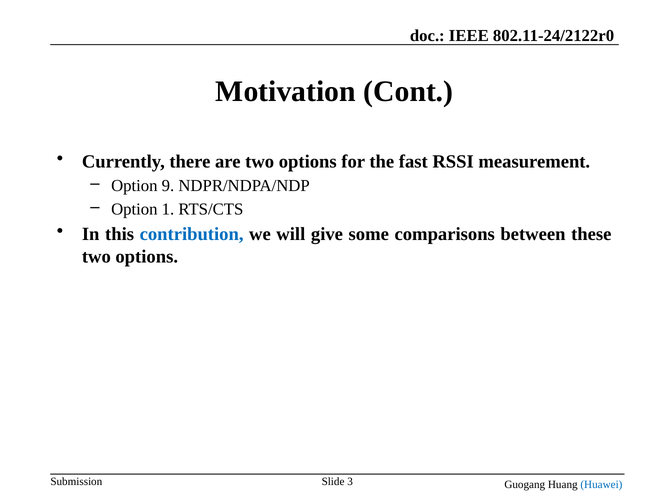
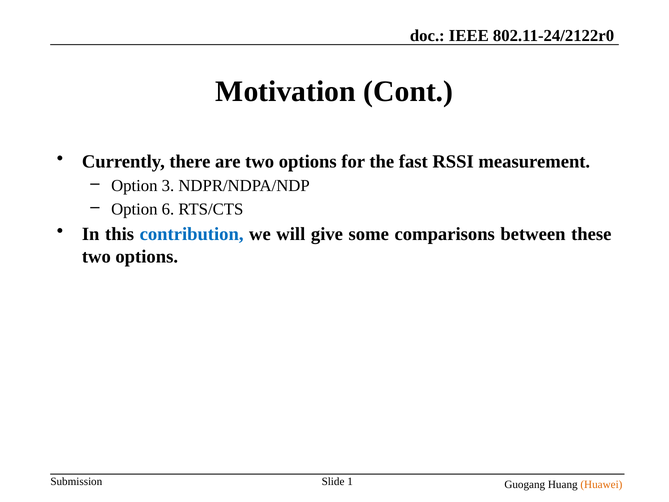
9: 9 -> 3 (168, 186)
1: 1 -> 6 (168, 209)
3: 3 -> 1 (350, 481)
Huawei colour: blue -> orange (601, 485)
